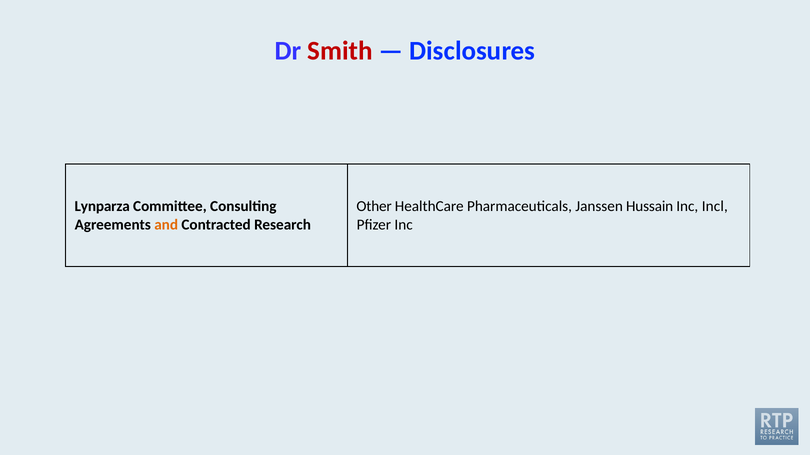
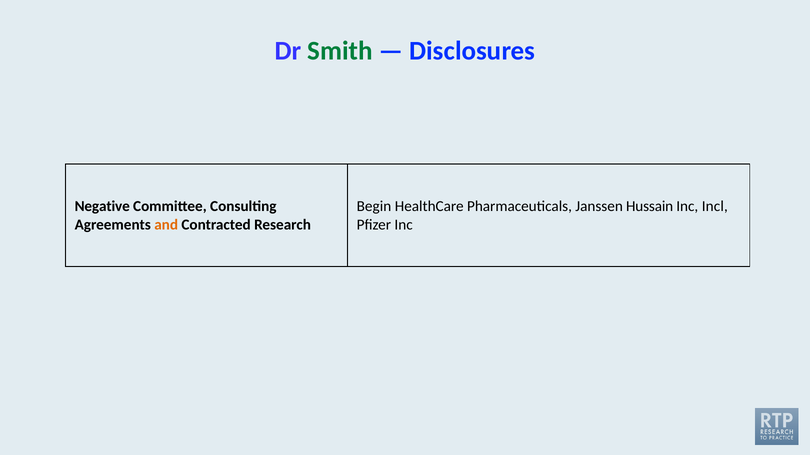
Smith colour: red -> green (340, 51)
Lynparza: Lynparza -> Negative (102, 206)
Other: Other -> Begin (374, 206)
